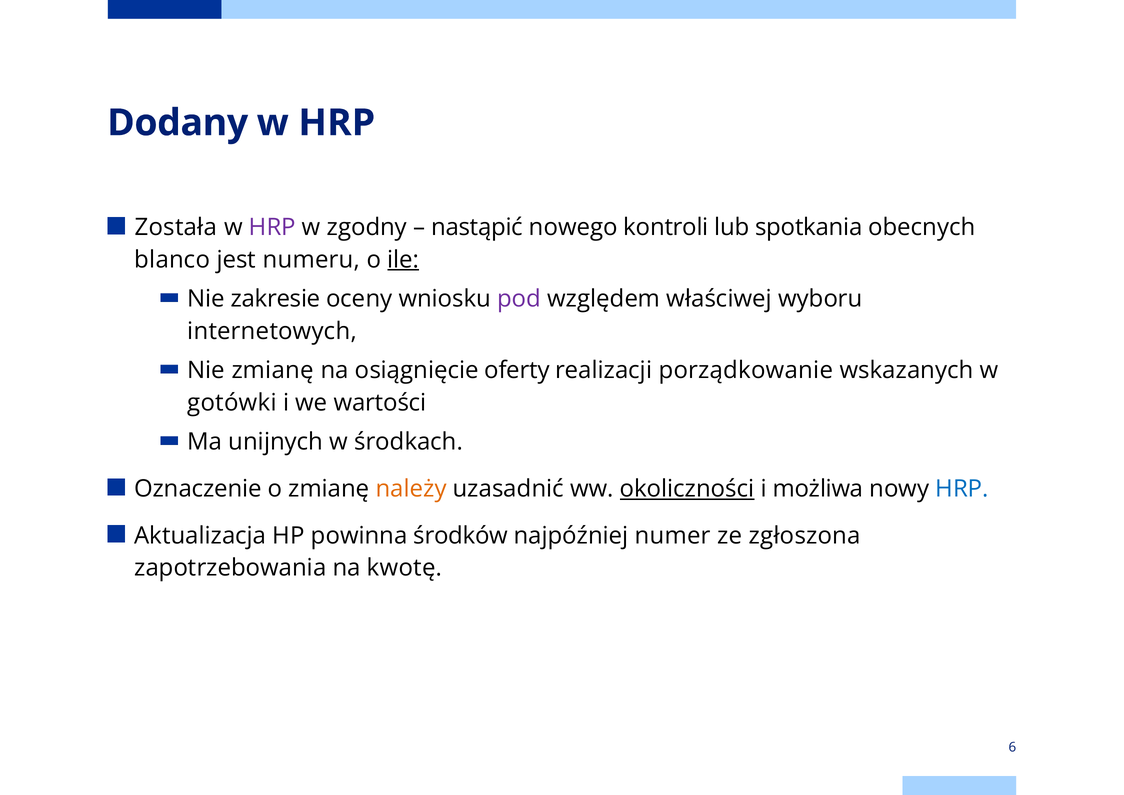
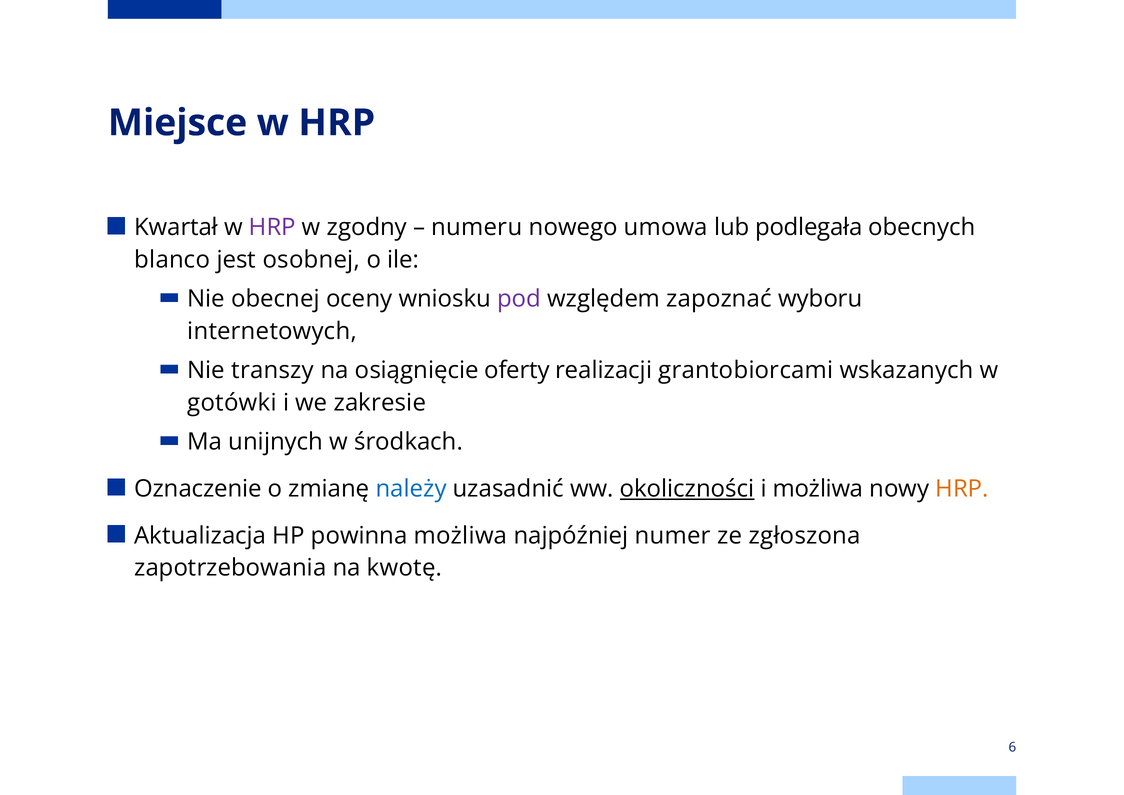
Dodany: Dodany -> Miejsce (178, 123)
Została: Została -> Kwartał (176, 227)
nastąpić: nastąpić -> numeru (477, 227)
kontroli: kontroli -> umowa (666, 227)
spotkania: spotkania -> podlegała (809, 227)
numeru: numeru -> osobnej (311, 260)
ile underline: present -> none (403, 260)
zakresie: zakresie -> obecnej (275, 299)
właściwej: właściwej -> zapoznać (719, 299)
Nie zmianę: zmianę -> transzy (273, 370)
porządkowanie: porządkowanie -> grantobiorcami (746, 370)
wartości: wartości -> zakresie (380, 402)
należy colour: orange -> blue (411, 489)
HRP colour: blue -> orange (962, 489)
powinna środków: środków -> możliwa (461, 535)
